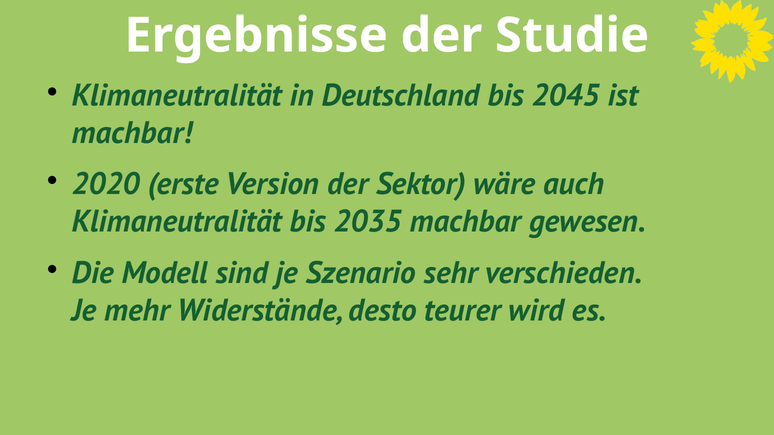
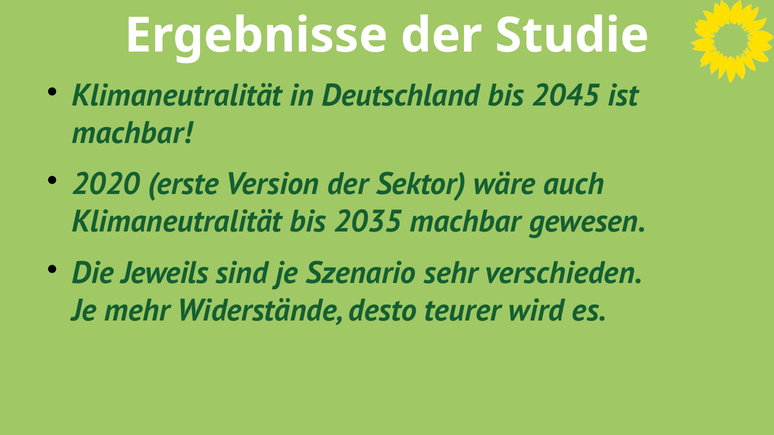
Modell: Modell -> Jeweils (165, 273)
